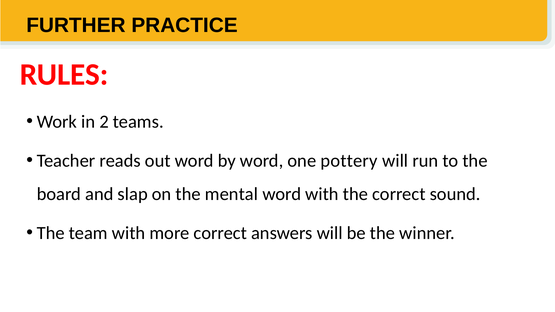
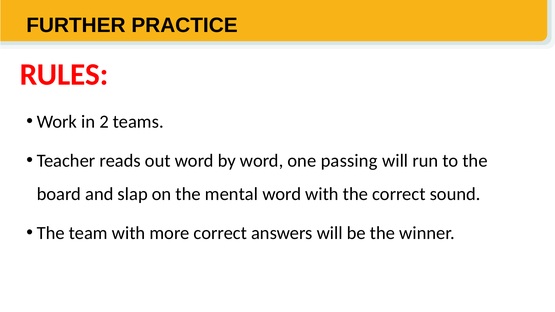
pottery: pottery -> passing (349, 161)
